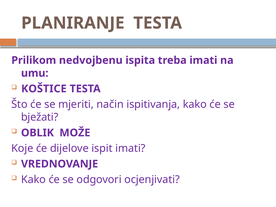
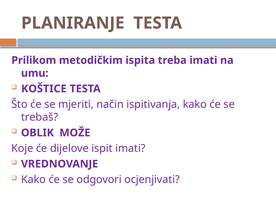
nedvojbenu: nedvojbenu -> metodičkim (91, 60)
bježati: bježati -> trebaš (40, 117)
